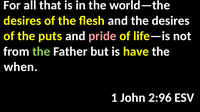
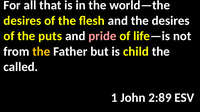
the colour: light green -> yellow (41, 52)
have: have -> child (136, 52)
when: when -> called (21, 67)
2:96: 2:96 -> 2:89 (160, 98)
